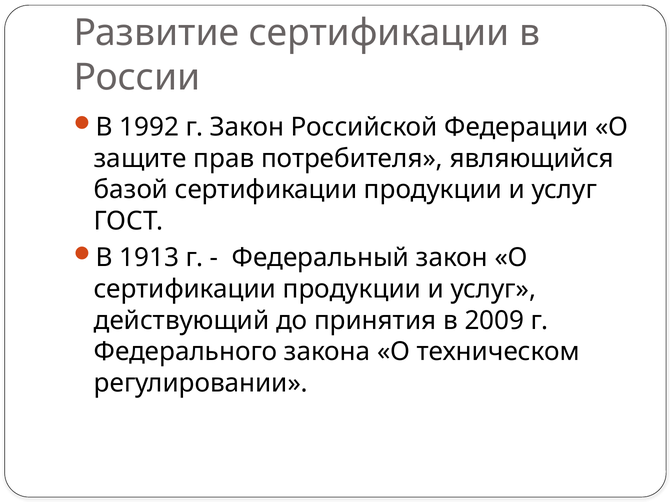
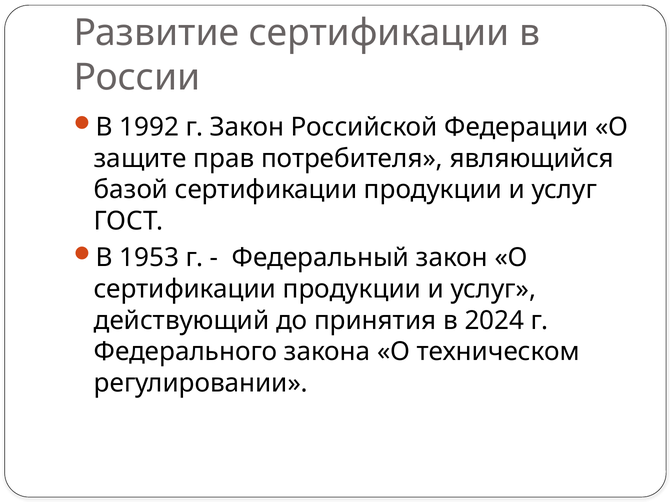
1913: 1913 -> 1953 (149, 257)
2009: 2009 -> 2024 (494, 320)
